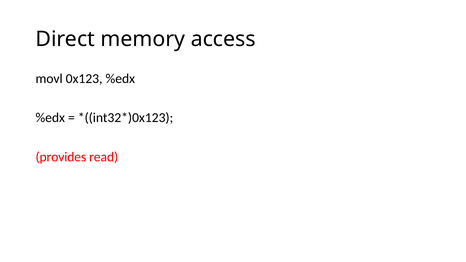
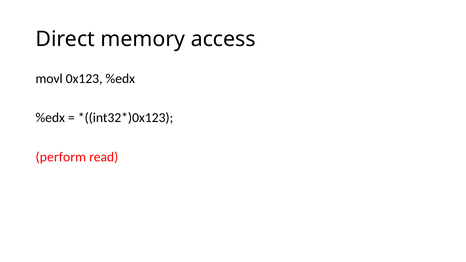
provides: provides -> perform (61, 157)
